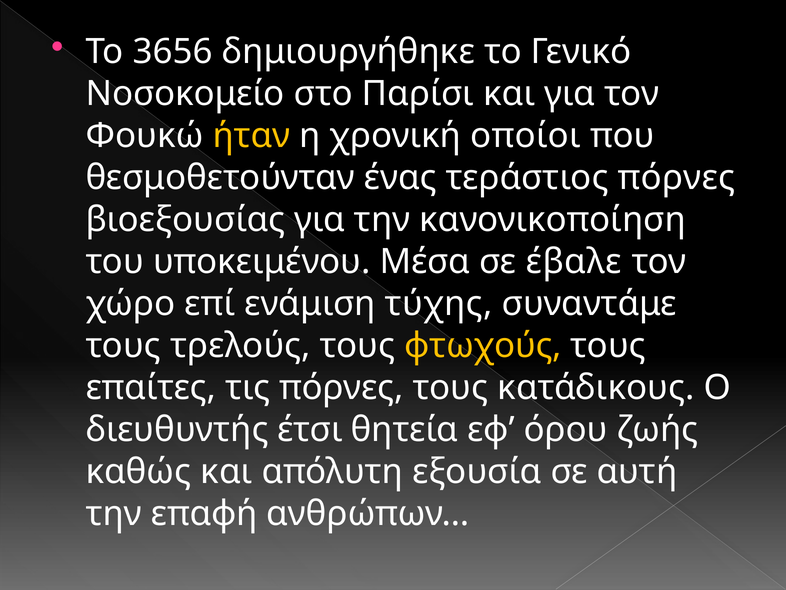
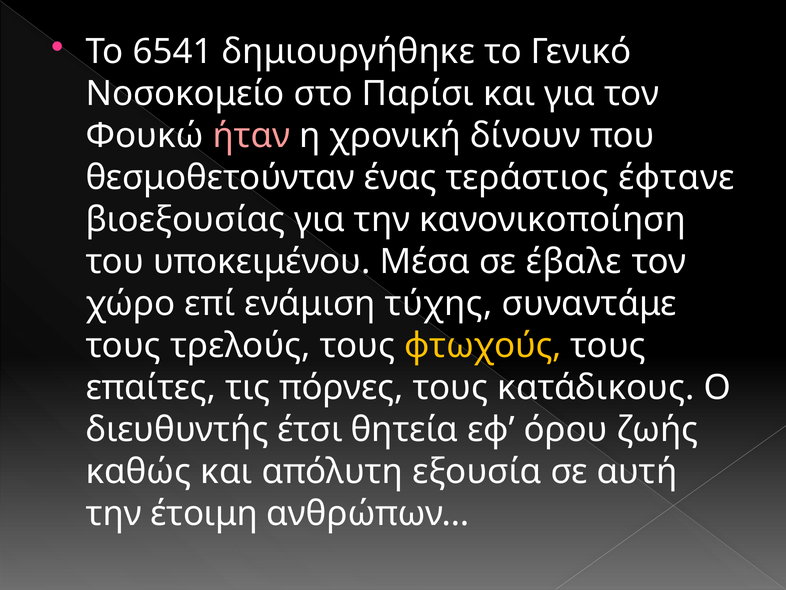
3656: 3656 -> 6541 (173, 52)
ήταν colour: yellow -> pink (251, 136)
οποίοι: οποίοι -> δίνουν (526, 136)
τεράστιος πόρνες: πόρνες -> έφτανε (676, 178)
επαφή: επαφή -> έτοιμη (204, 513)
